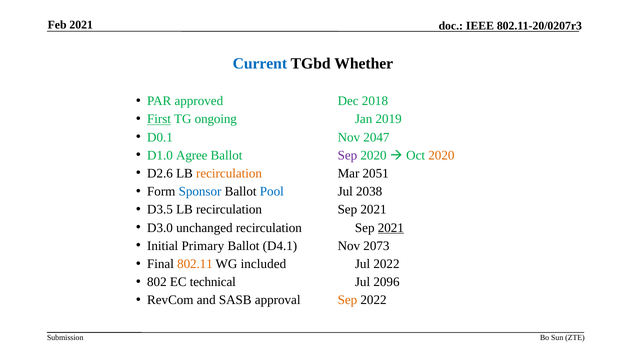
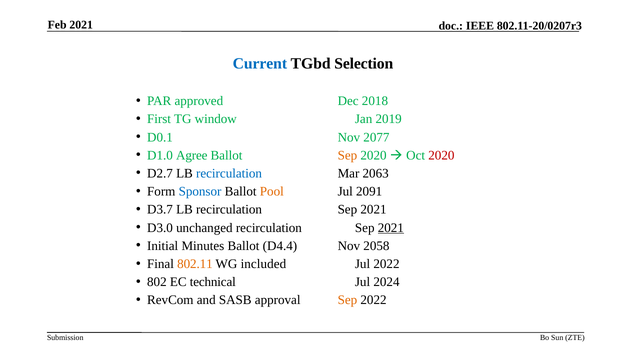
Whether: Whether -> Selection (364, 64)
First underline: present -> none (159, 119)
ongoing: ongoing -> window (216, 119)
2047: 2047 -> 2077 (376, 137)
Sep colour: purple -> orange (347, 155)
2020 colour: orange -> red (441, 155)
D2.6: D2.6 -> D2.7 (160, 173)
recirculation colour: orange -> blue (229, 173)
2051: 2051 -> 2063 (376, 173)
Pool colour: blue -> orange (272, 192)
2038: 2038 -> 2091 (369, 192)
D3.5: D3.5 -> D3.7 (160, 210)
Primary: Primary -> Minutes (203, 246)
D4.1: D4.1 -> D4.4 (280, 246)
2073: 2073 -> 2058 (376, 246)
2096: 2096 -> 2024 (386, 282)
